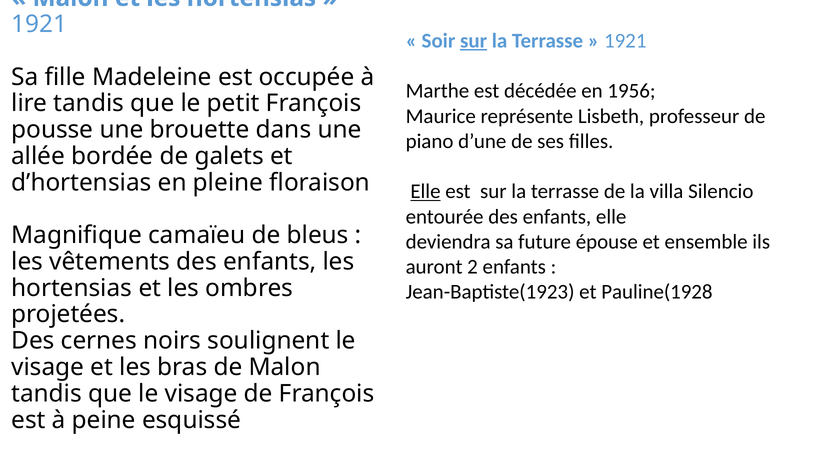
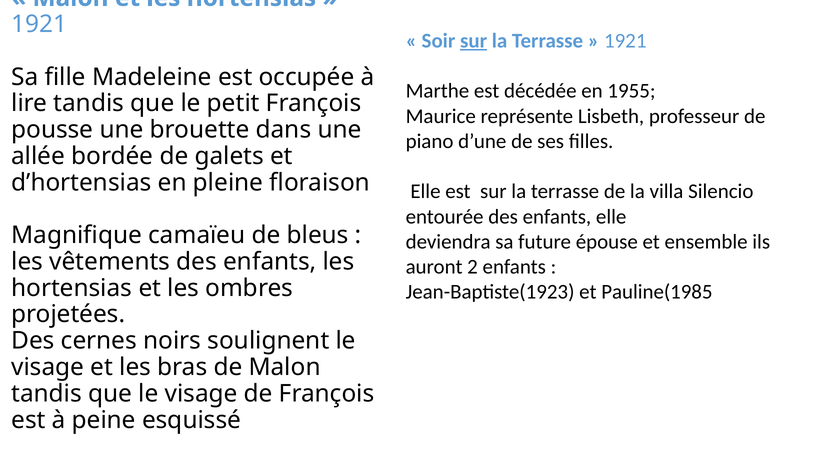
1956: 1956 -> 1955 (631, 91)
Elle underline: present -> none (425, 192)
Pauline(1928: Pauline(1928 -> Pauline(1985 (657, 292)
